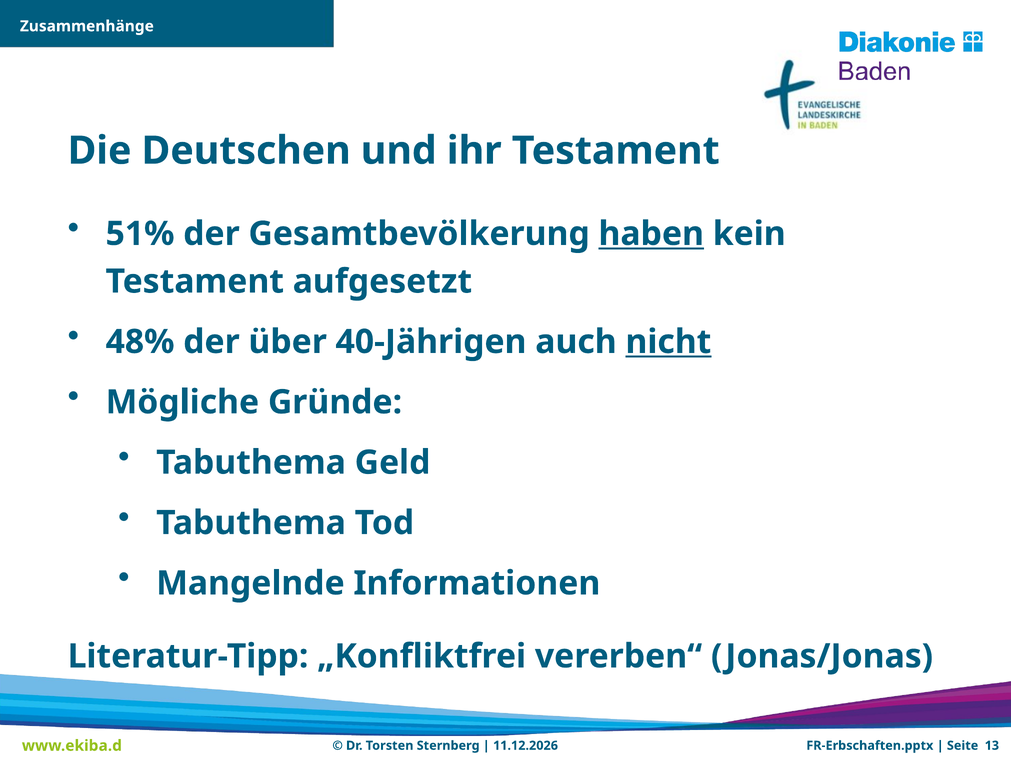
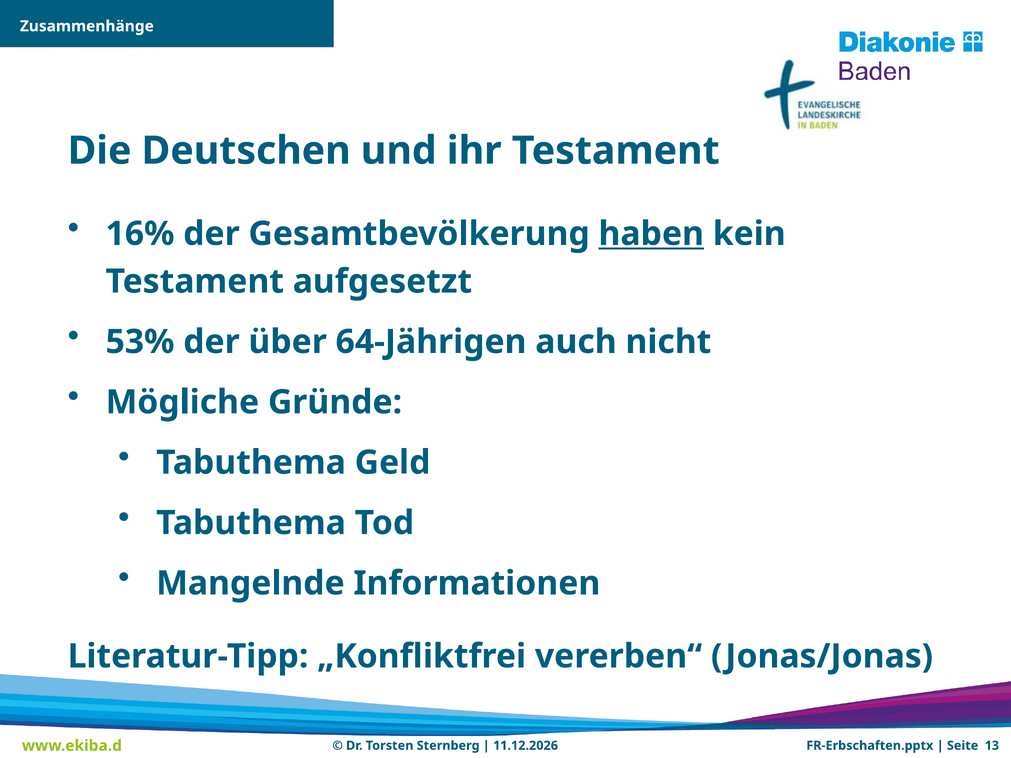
51%: 51% -> 16% (140, 234)
48%: 48% -> 53% (140, 342)
40-Jährigen: 40-Jährigen -> 64-Jährigen (431, 342)
nicht underline: present -> none (668, 342)
